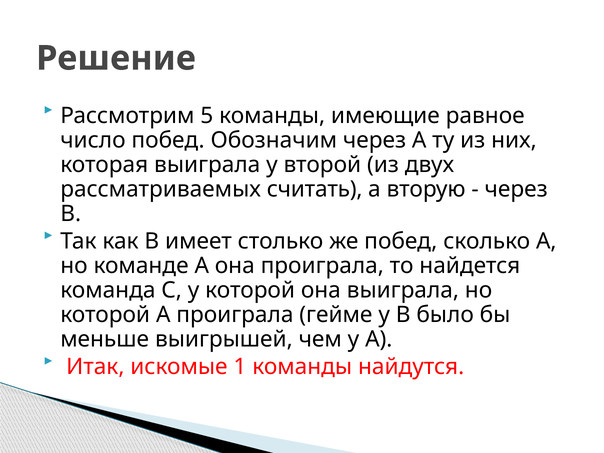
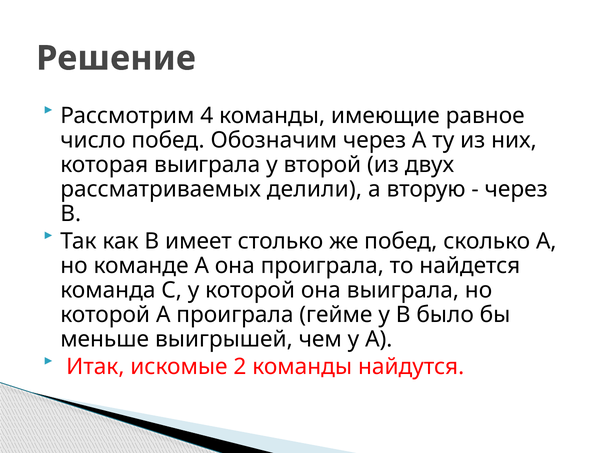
5: 5 -> 4 (207, 116)
считать: считать -> делили (314, 189)
1: 1 -> 2 (240, 367)
